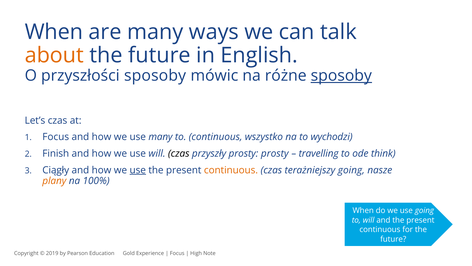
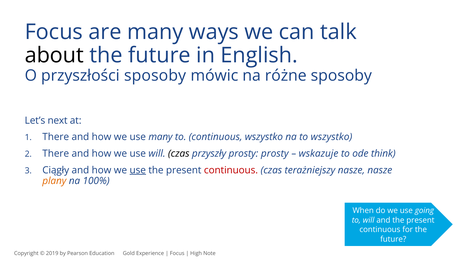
When: When -> Focus (54, 32)
about colour: orange -> black (54, 55)
sposoby underline: present -> none (341, 76)
Let’s czas: czas -> next (58, 120)
Focus: Focus -> There (56, 137)
to wychodzi: wychodzi -> wszystko (332, 137)
Finish: Finish -> There (56, 153)
travelling: travelling -> wskazuje (319, 153)
continuous colour: orange -> red (231, 170)
terażniejszy going: going -> nasze (351, 170)
